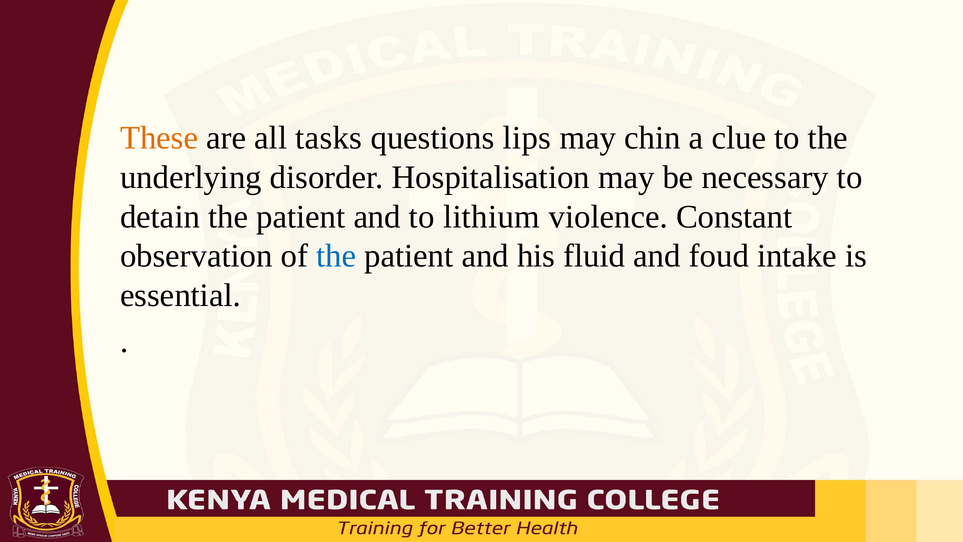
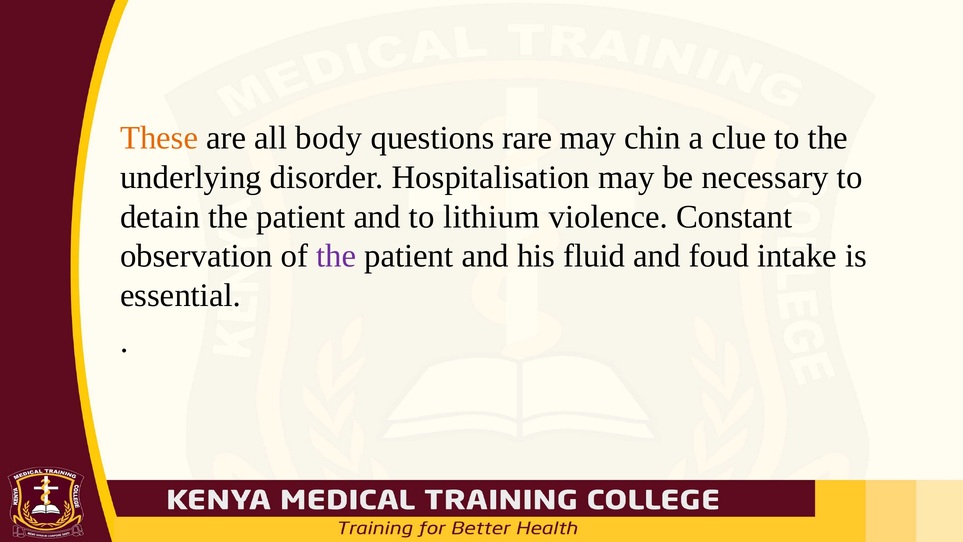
tasks: tasks -> body (329, 138)
lips: lips -> rare (527, 138)
the colour: blue -> purple (336, 256)
